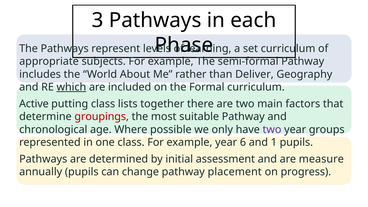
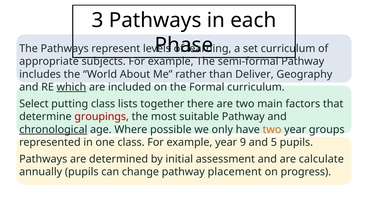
Active: Active -> Select (34, 104)
chronological underline: none -> present (53, 129)
two colour: purple -> orange (272, 129)
6: 6 -> 9 (243, 142)
1: 1 -> 5 (274, 142)
measure: measure -> calculate (321, 159)
